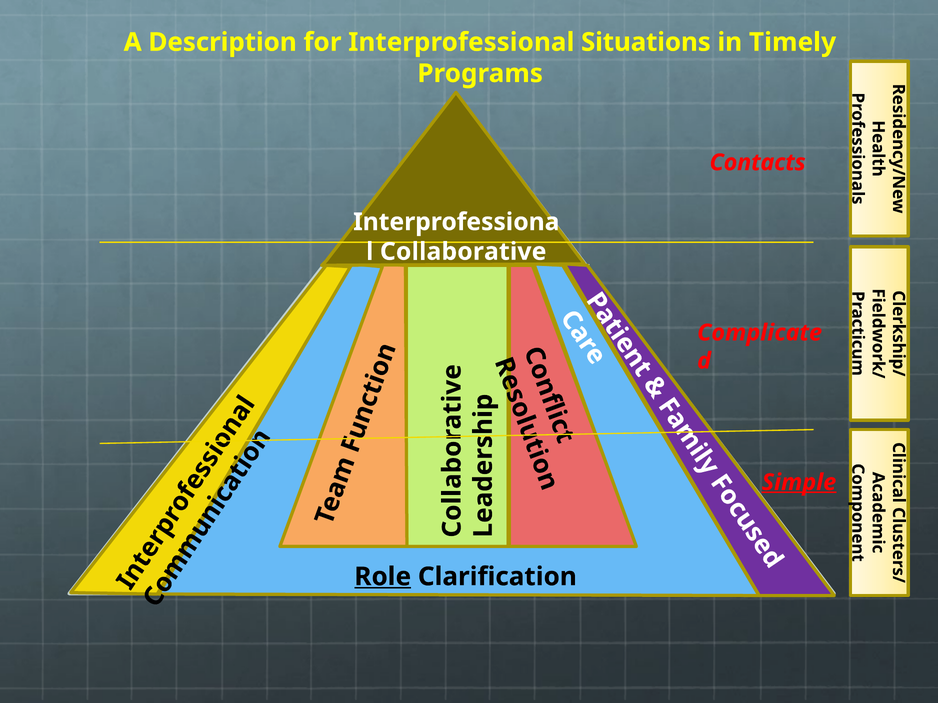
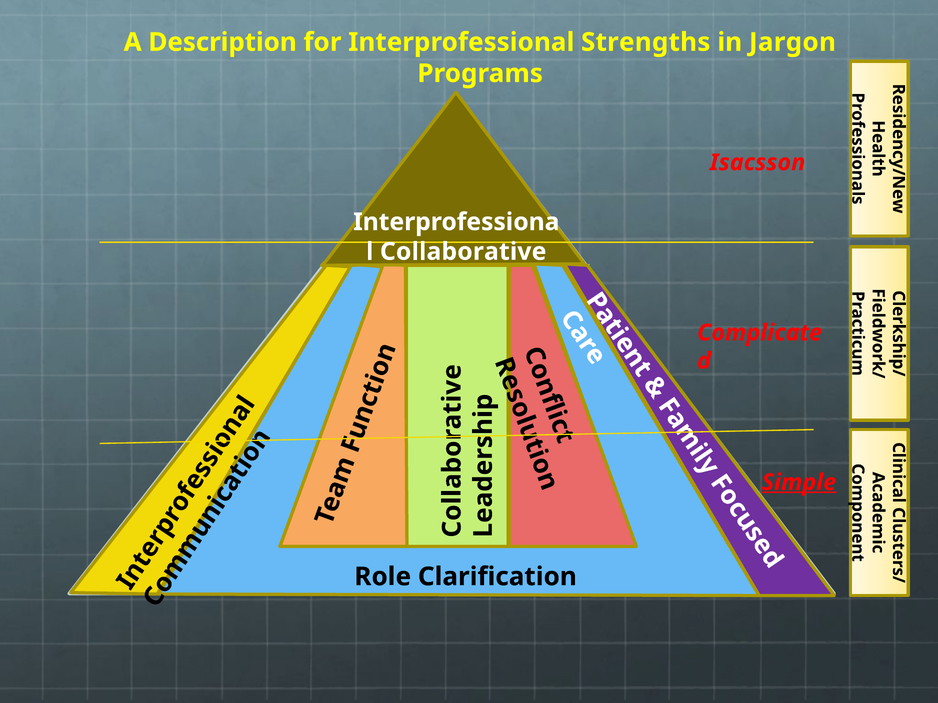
Situations: Situations -> Strengths (646, 42)
Timely: Timely -> Jargon (792, 42)
Contacts: Contacts -> Isacsson (757, 163)
Role underline: present -> none (383, 577)
